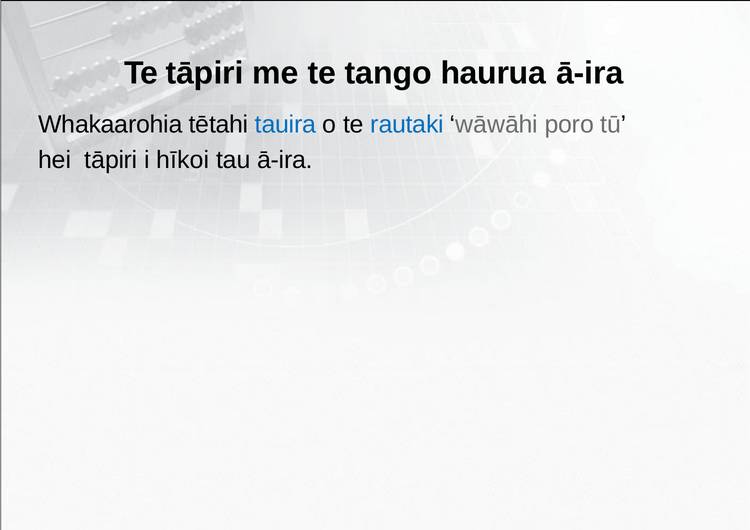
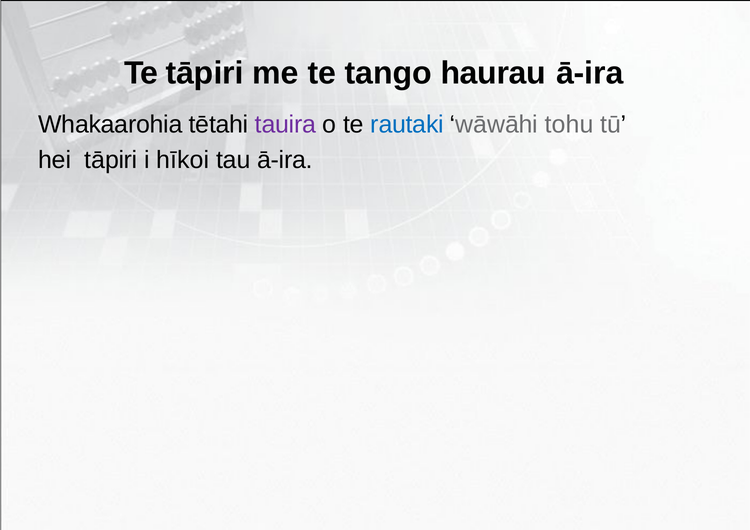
haurua: haurua -> haurau (493, 73)
tauira colour: blue -> purple (285, 125)
poro: poro -> tohu (569, 125)
